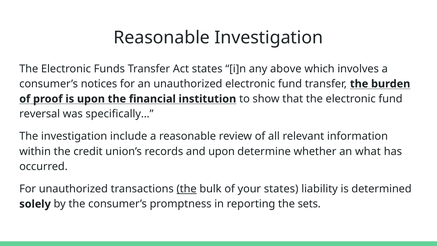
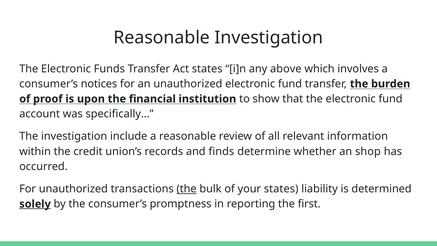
reversal: reversal -> account (40, 114)
and upon: upon -> finds (221, 151)
what: what -> shop (368, 151)
solely underline: none -> present (35, 204)
sets: sets -> first (309, 204)
